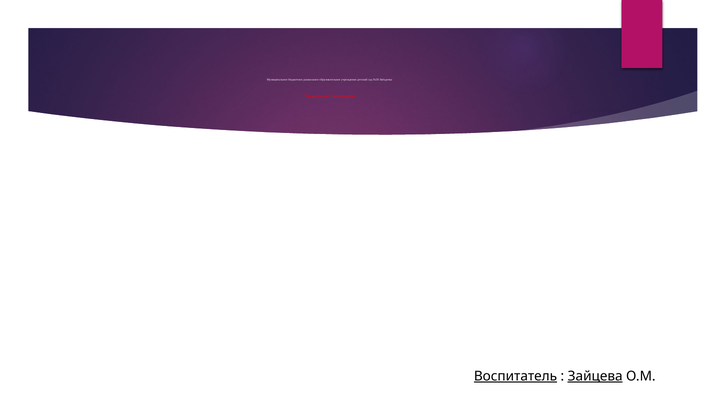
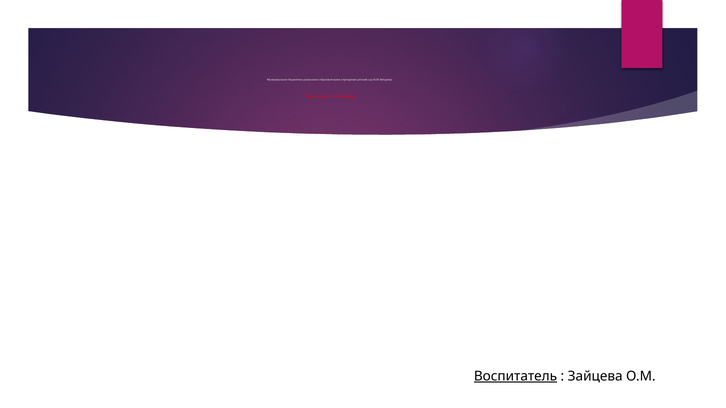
Зайцева underline: present -> none (595, 376)
